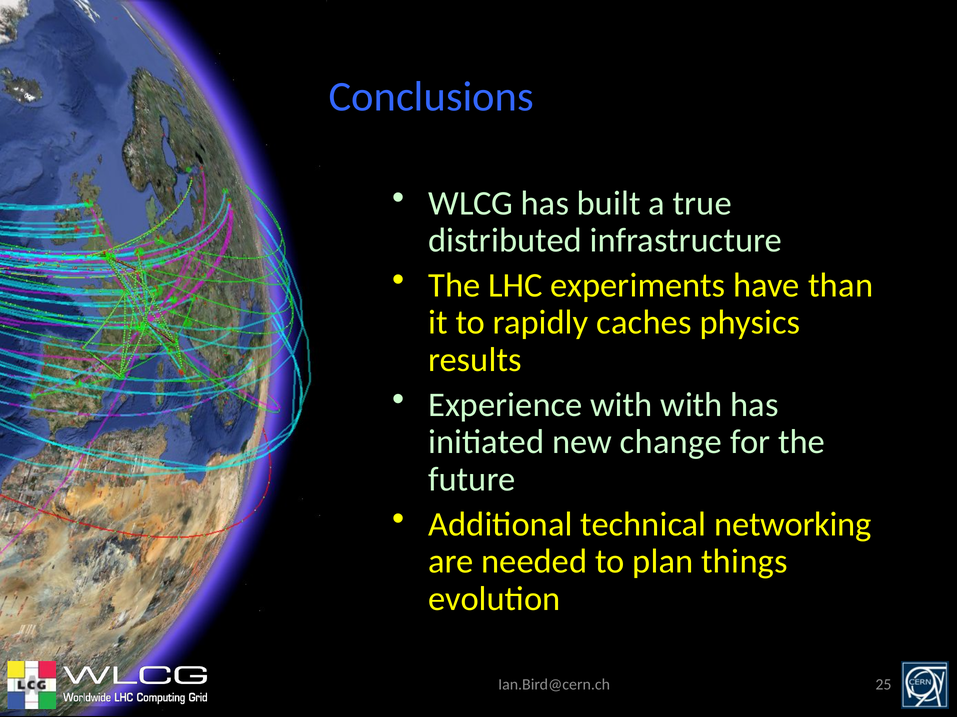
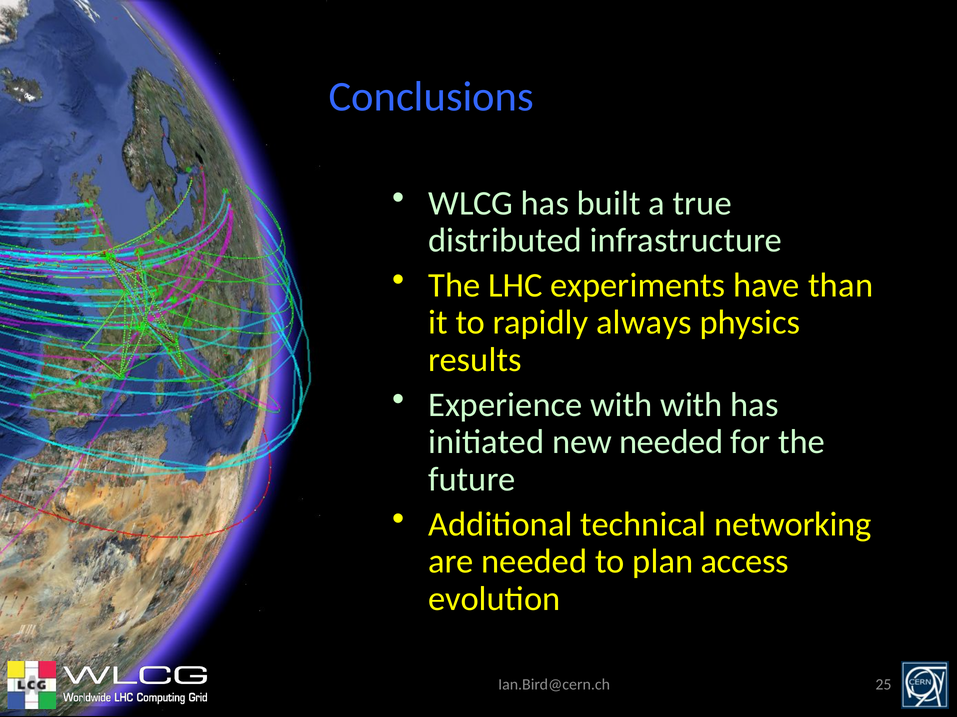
caches: caches -> always (644, 323)
new change: change -> needed (671, 442)
things: things -> access (745, 562)
